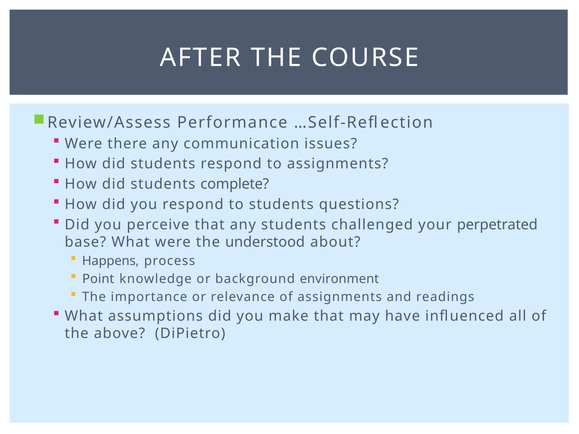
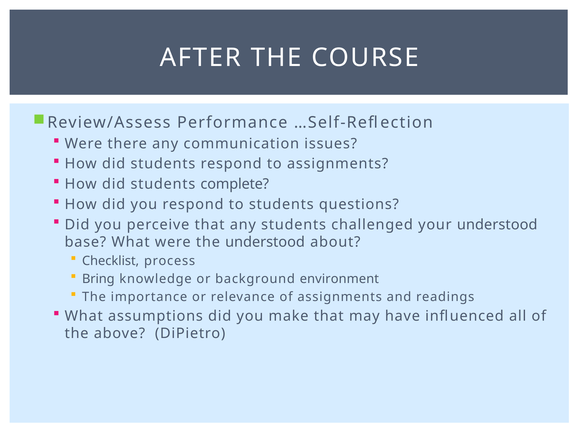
your perpetrated: perpetrated -> understood (497, 225)
Happens: Happens -> Checklist (111, 261)
Point: Point -> Bring (98, 279)
